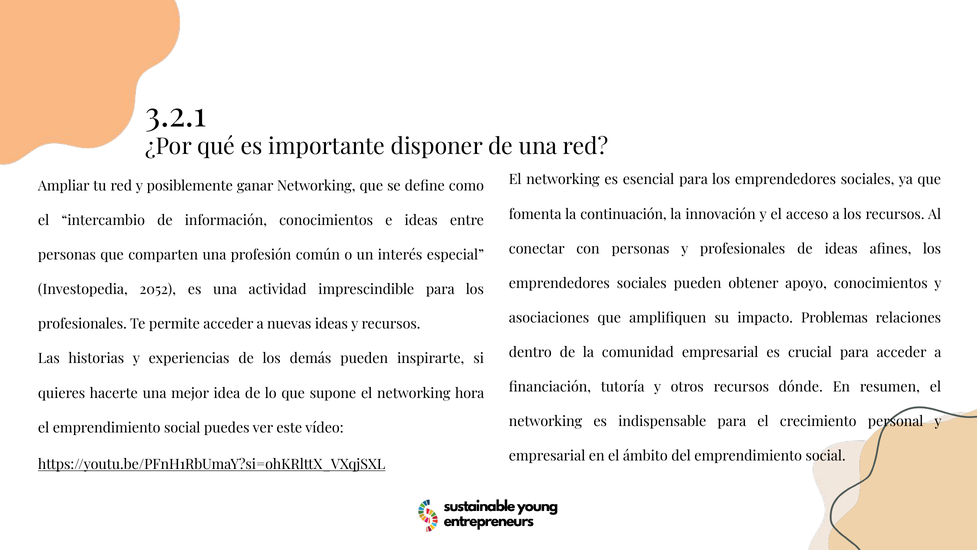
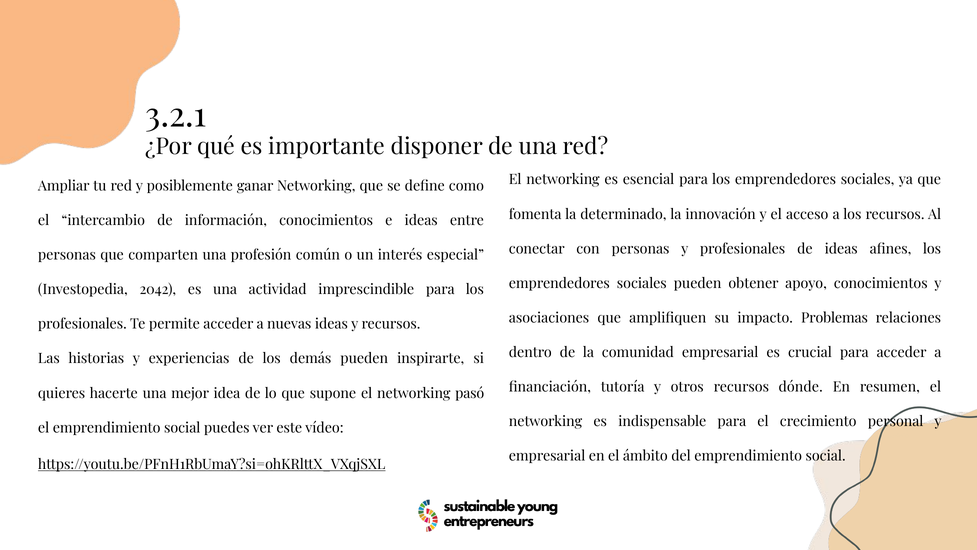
continuación: continuación -> determinado (623, 214)
2052: 2052 -> 2042 (158, 289)
hora: hora -> pasó (470, 393)
